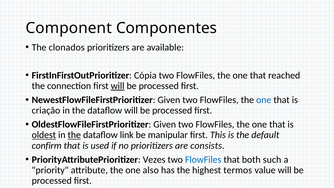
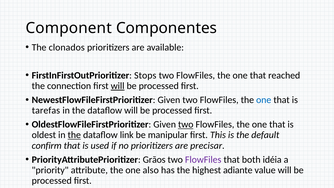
Cópia: Cópia -> Stops (145, 75)
criação: criação -> tarefas (46, 110)
two underline: none -> present (186, 124)
oldest underline: present -> none (44, 135)
consists: consists -> precisar (207, 145)
Vezes: Vezes -> Grãos (154, 159)
FlowFiles colour: blue -> purple (203, 159)
such: such -> idéia (272, 159)
termos: termos -> adiante (238, 170)
